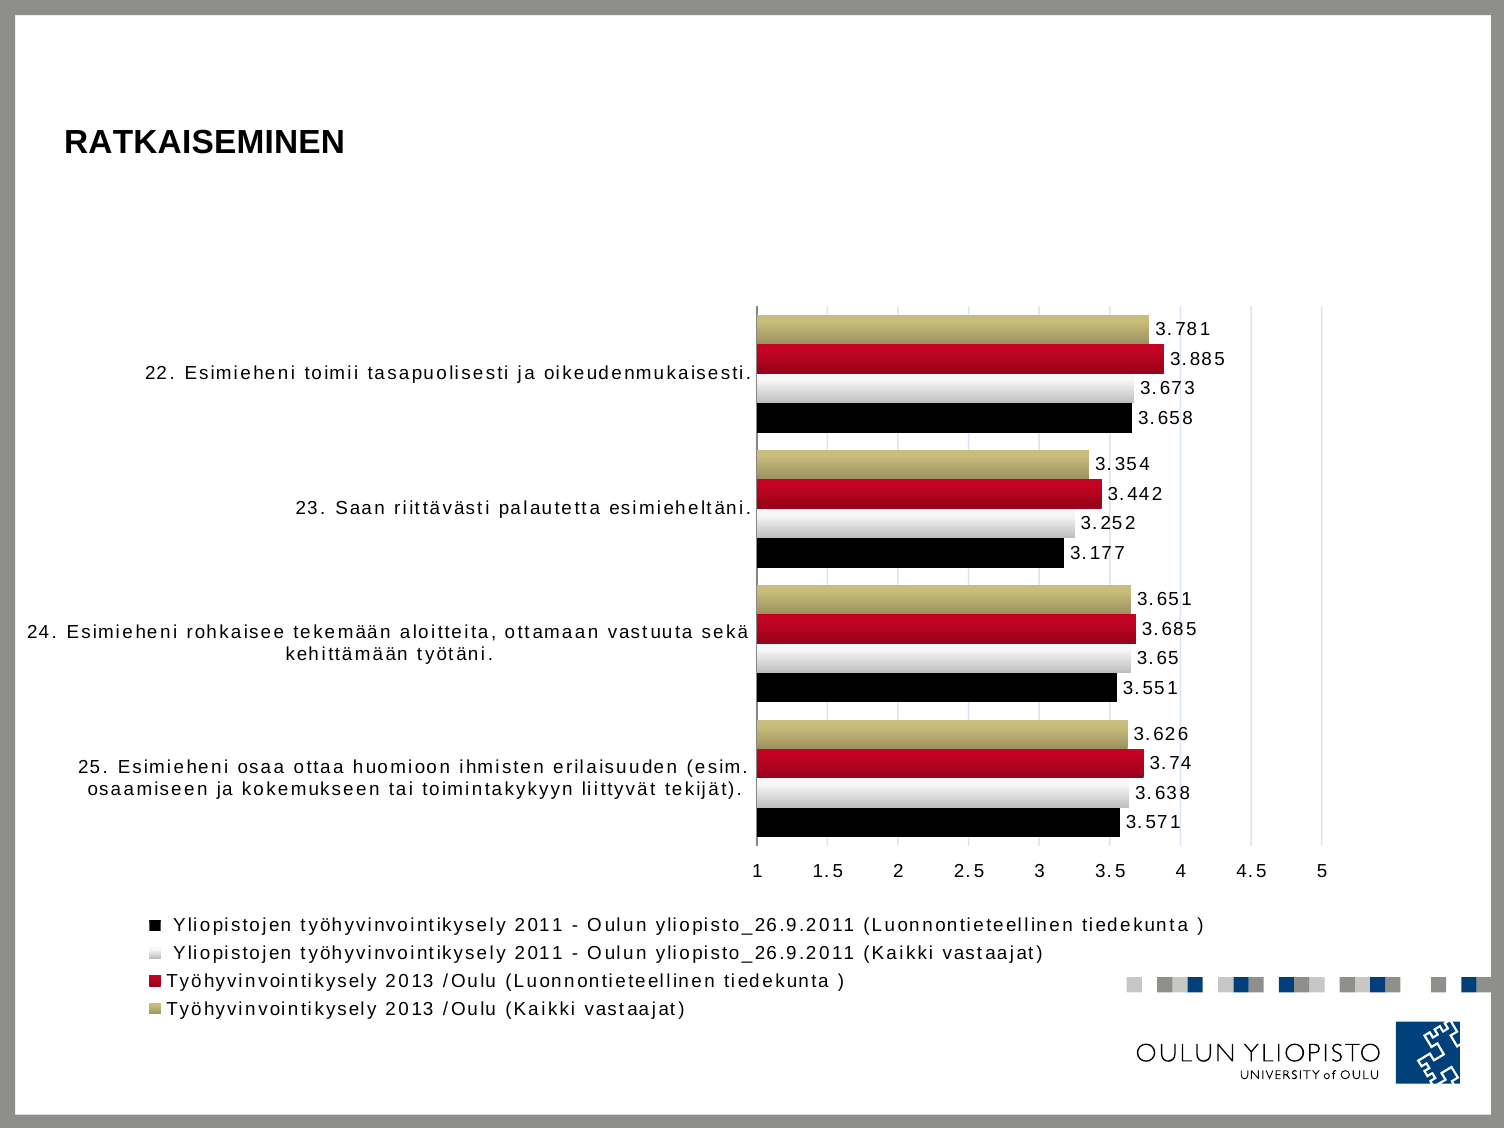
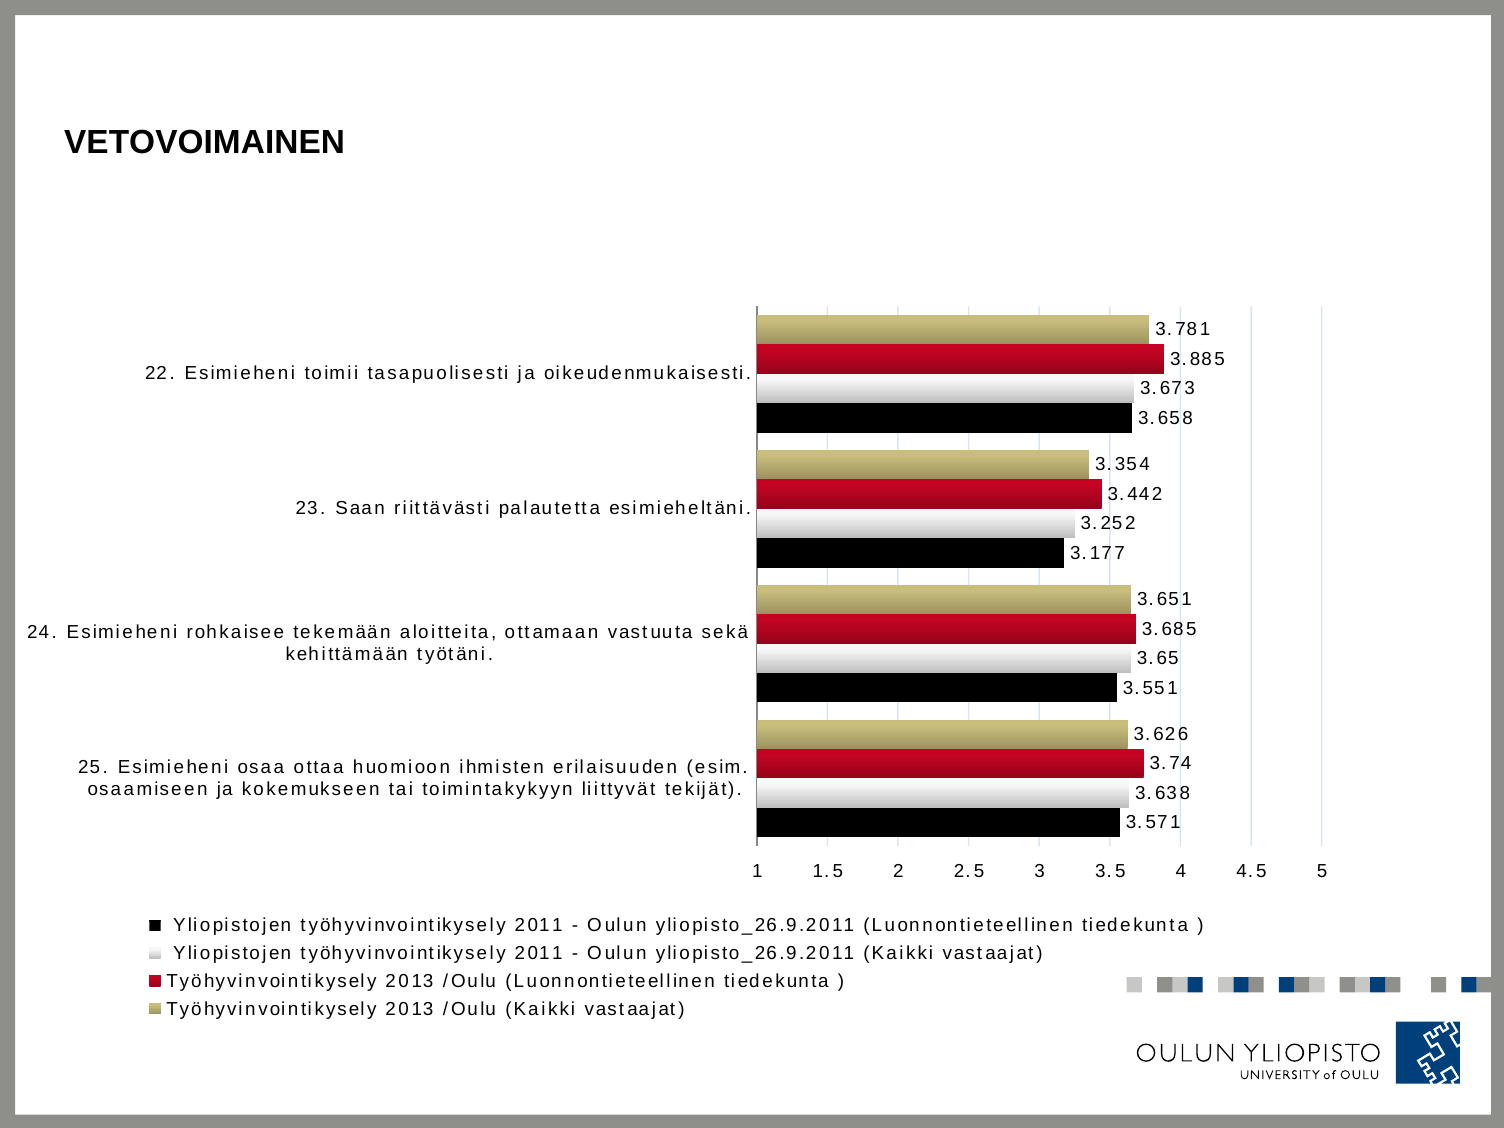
RATKAISEMINEN: RATKAISEMINEN -> VETOVOIMAINEN (205, 143)
